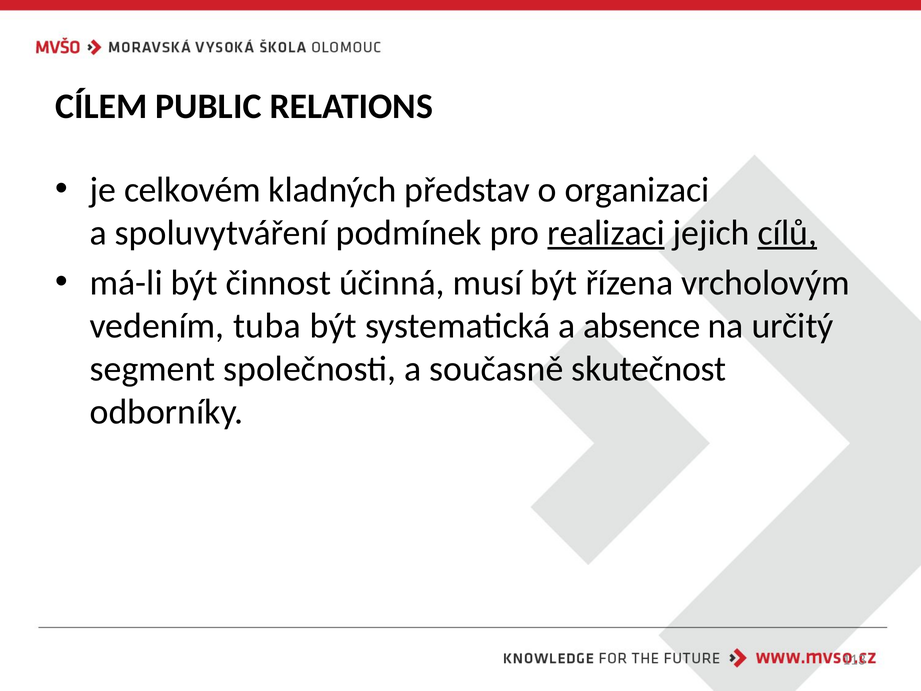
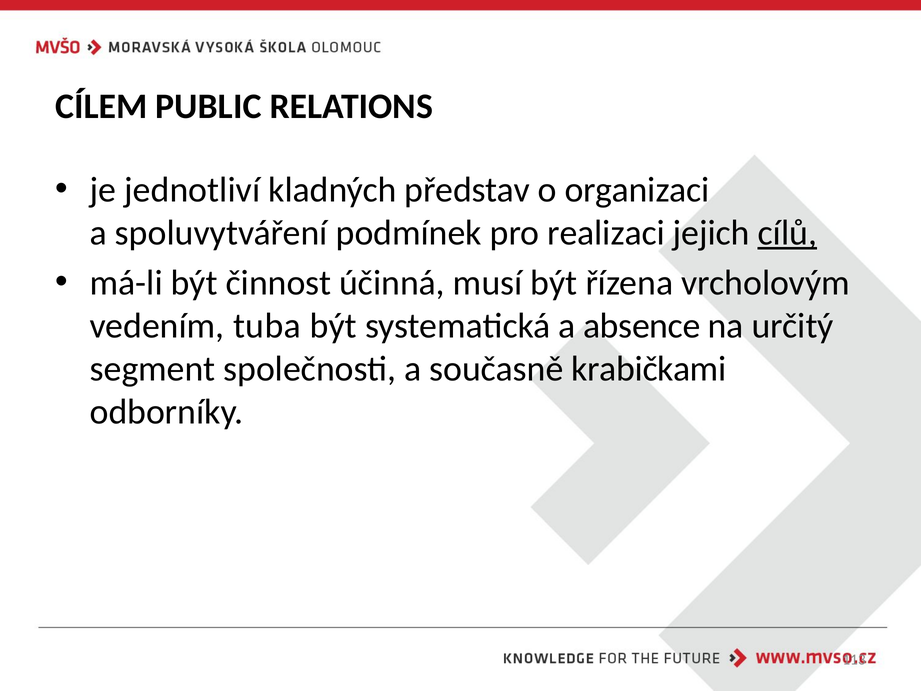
celkovém: celkovém -> jednotliví (192, 190)
realizaci underline: present -> none (606, 233)
skutečnost: skutečnost -> krabičkami (649, 369)
